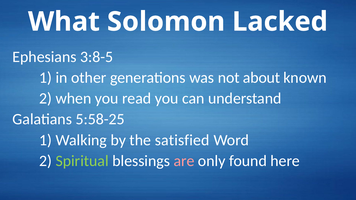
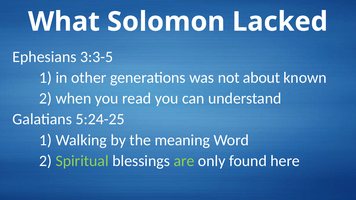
3:8-5: 3:8-5 -> 3:3-5 (97, 57)
5:58-25: 5:58-25 -> 5:24-25 (100, 119)
satisfied: satisfied -> meaning (182, 140)
are colour: pink -> light green (184, 161)
